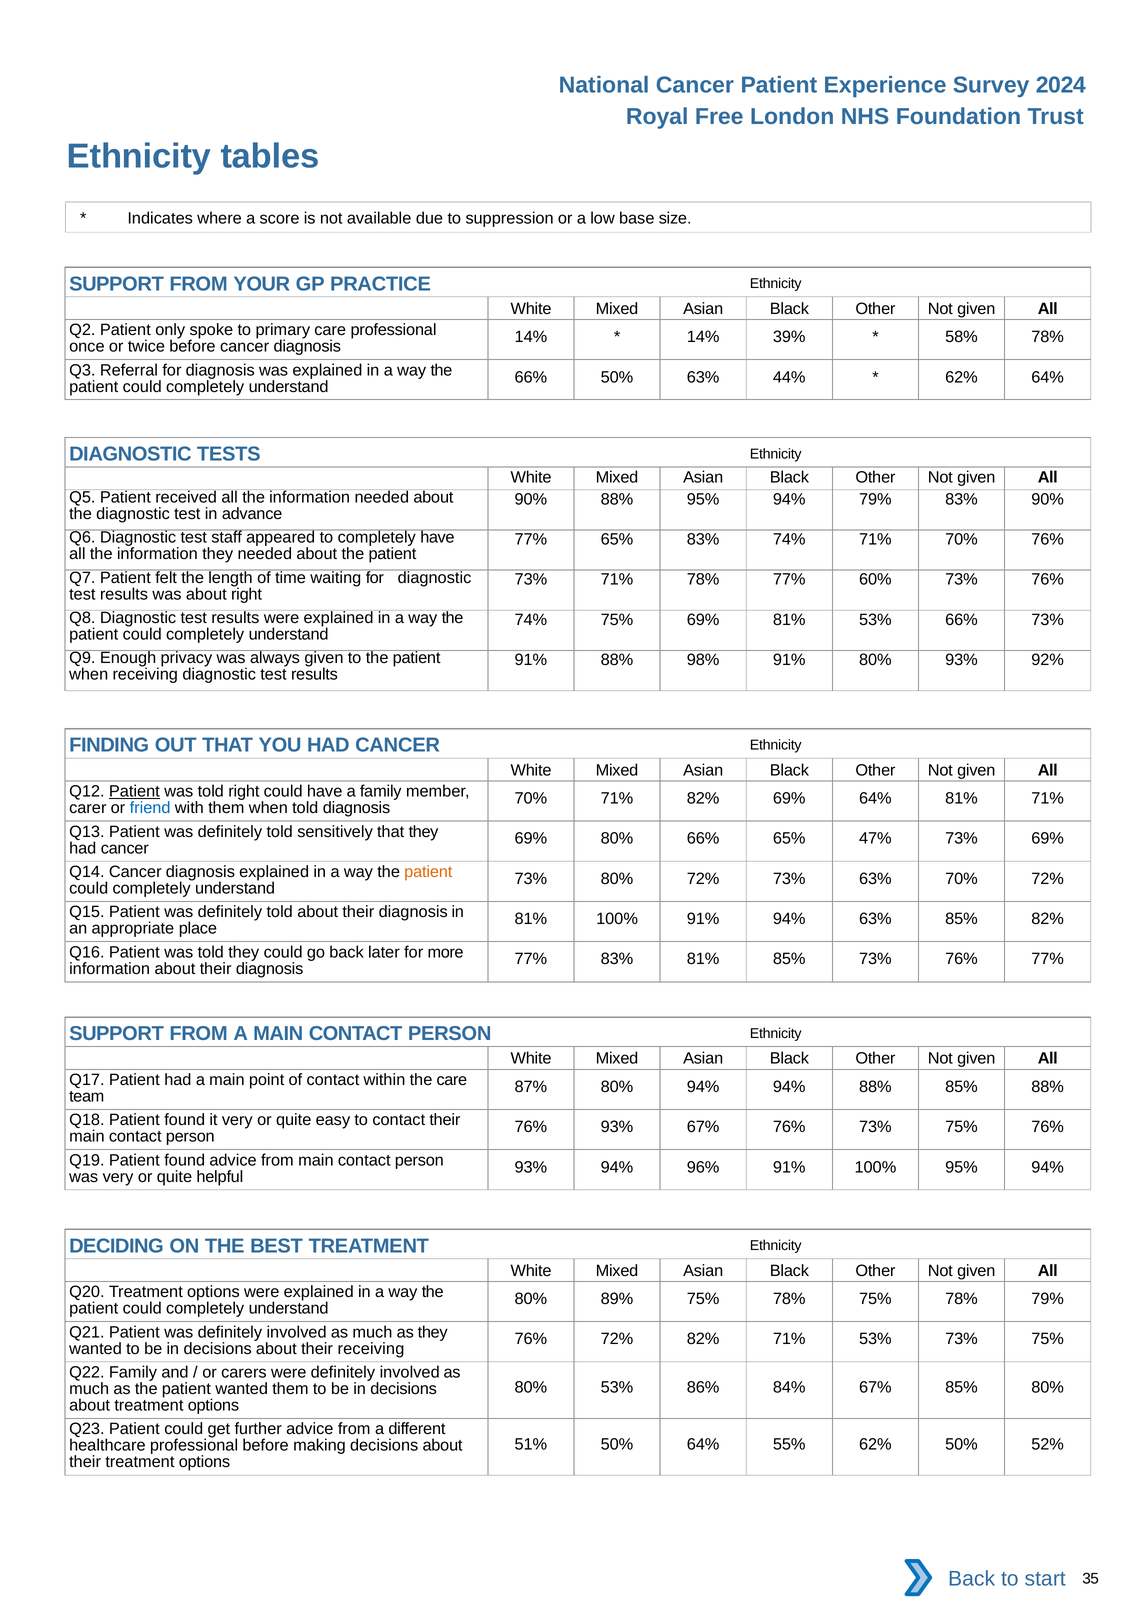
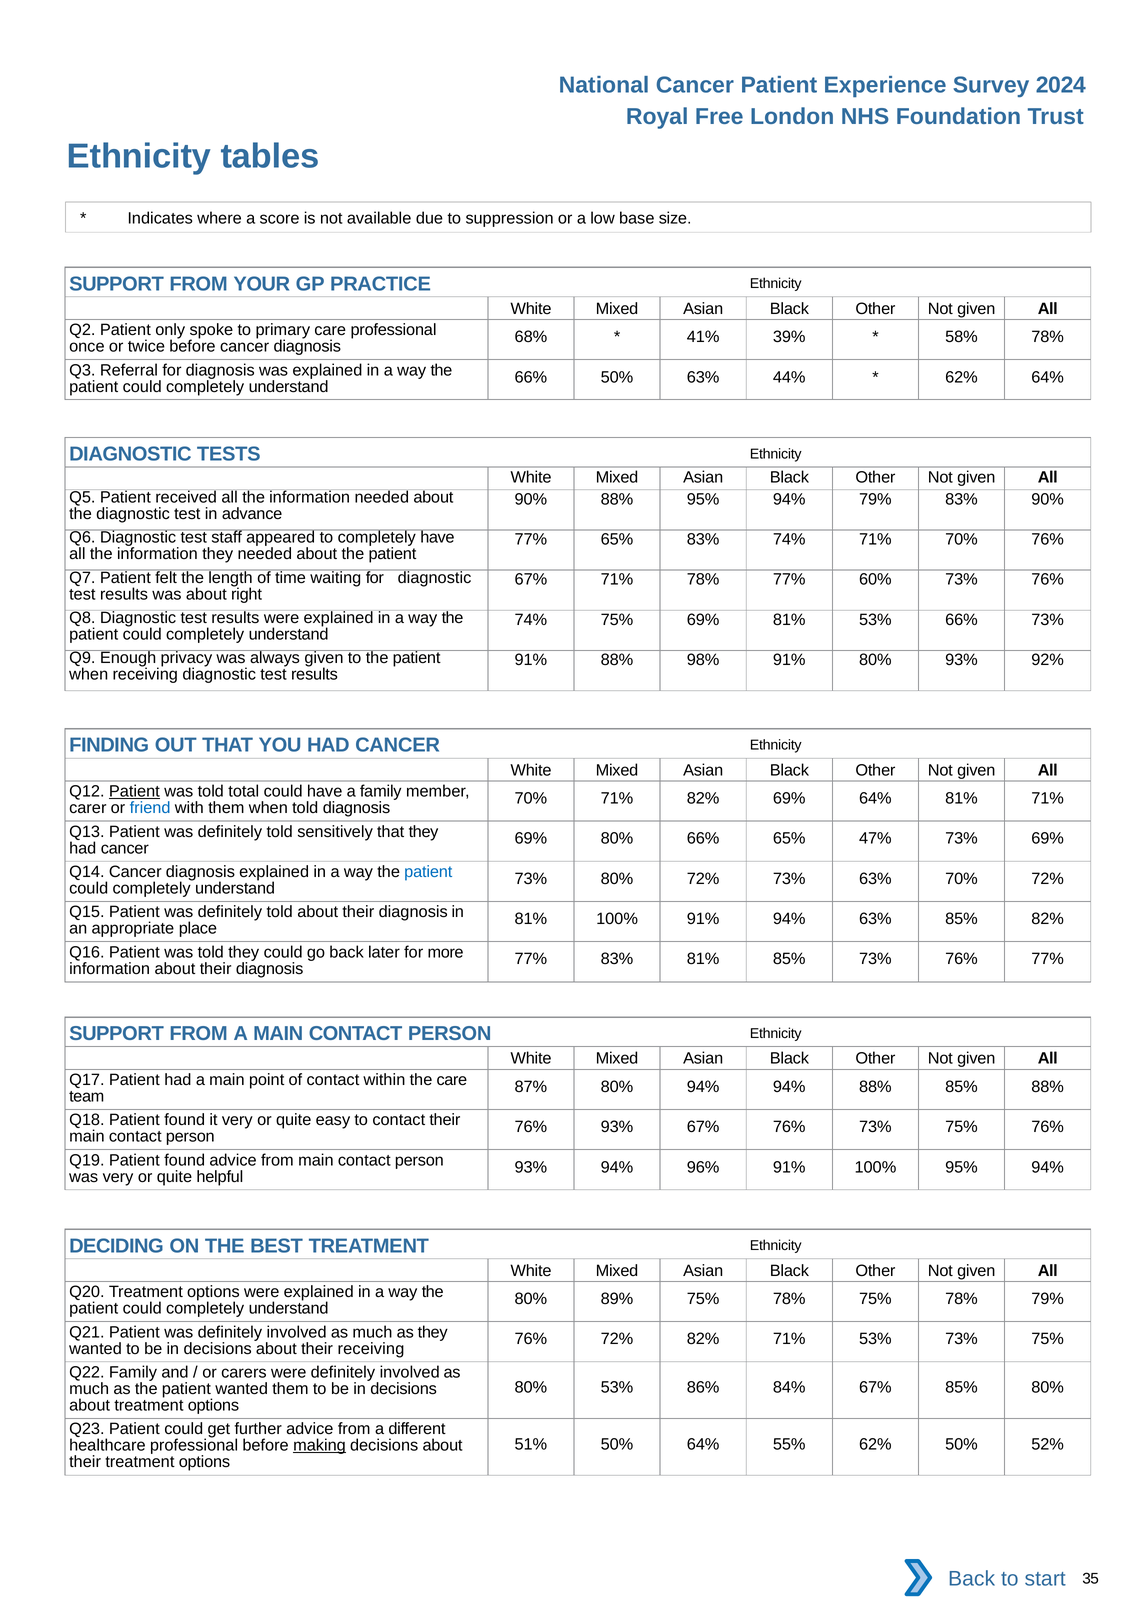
14%: 14% -> 68% (531, 337)
14%: 14% -> 41% (703, 337)
73%: 73% -> 67% (531, 579)
told right: right -> total (244, 791)
patient colour: orange -> blue (428, 872)
making underline: none -> present (320, 1445)
